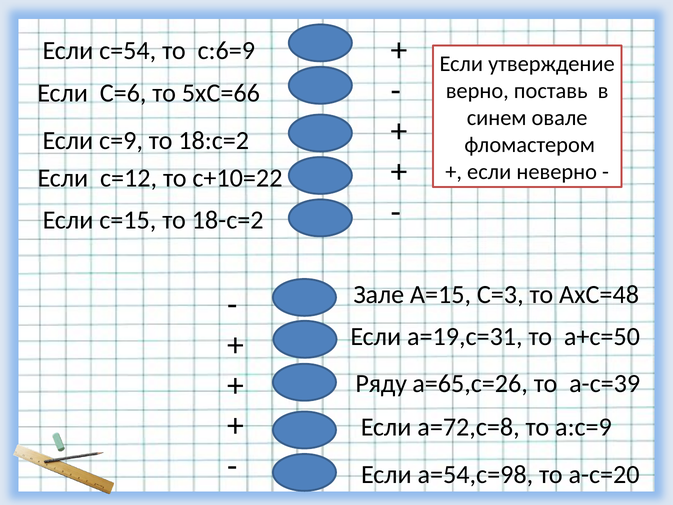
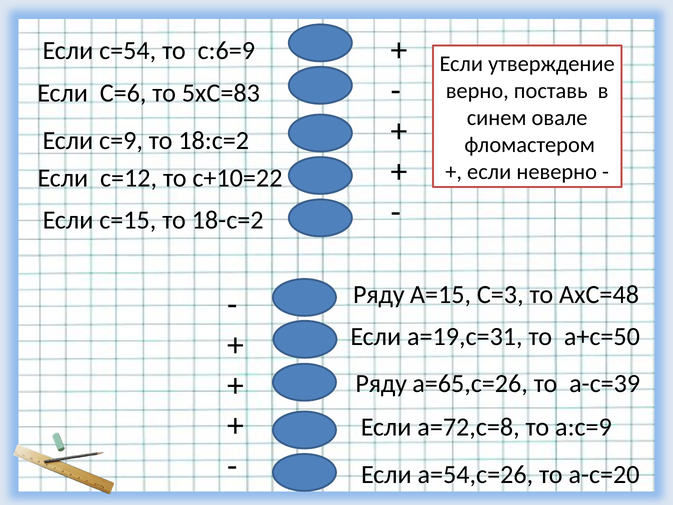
5хС=66: 5хС=66 -> 5хС=83 (221, 93)
Зале: Зале -> Ряду (379, 294)
а=54,с=98: а=54,с=98 -> а=54,с=26 (475, 475)
